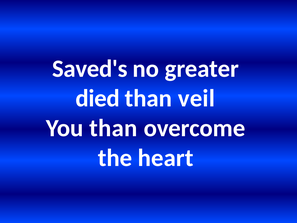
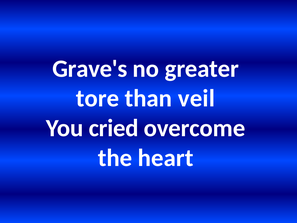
Saved's: Saved's -> Grave's (90, 69)
died: died -> tore (98, 98)
You than: than -> cried (114, 128)
